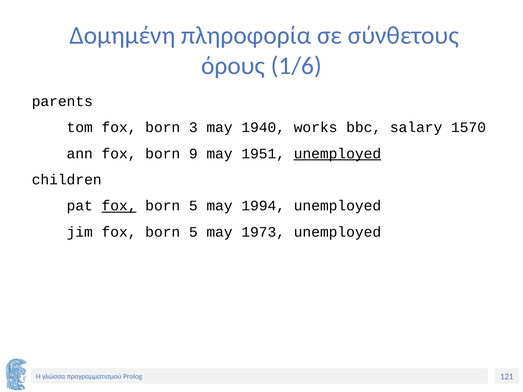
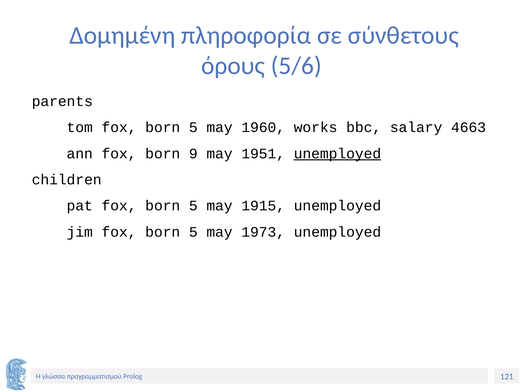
1/6: 1/6 -> 5/6 (296, 66)
tom fox born 3: 3 -> 5 (193, 128)
1940: 1940 -> 1960 (263, 128)
1570: 1570 -> 4663 (469, 128)
fox underline: present -> none (119, 206)
1994: 1994 -> 1915 (263, 206)
